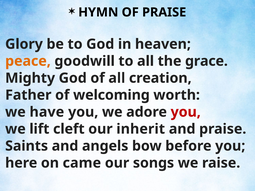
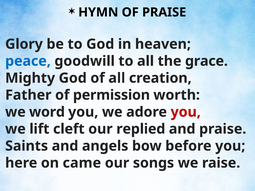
peace colour: orange -> blue (28, 61)
welcoming: welcoming -> permission (111, 95)
have: have -> word (47, 112)
inherit: inherit -> replied (141, 129)
